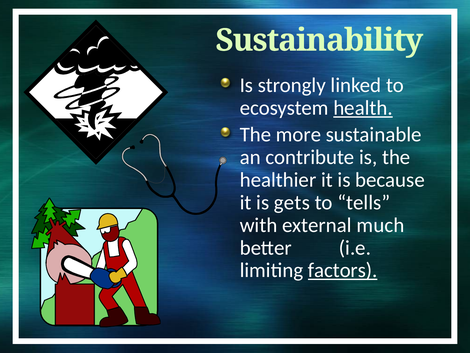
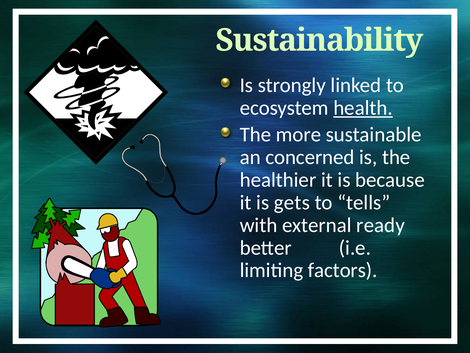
contribute: contribute -> concerned (310, 157)
much: much -> ready (381, 225)
factors underline: present -> none (343, 270)
